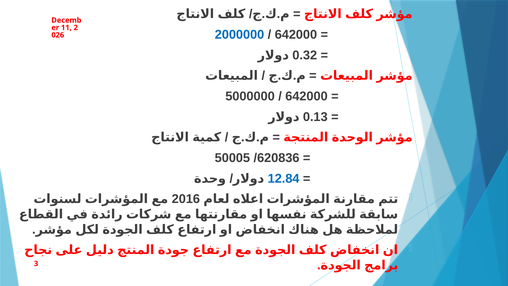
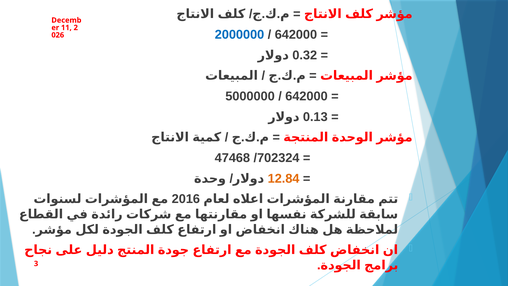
50005: 50005 -> 47468 (232, 158)
620836: 620836 -> 702324 (278, 158)
12.84 colour: blue -> orange (284, 178)
